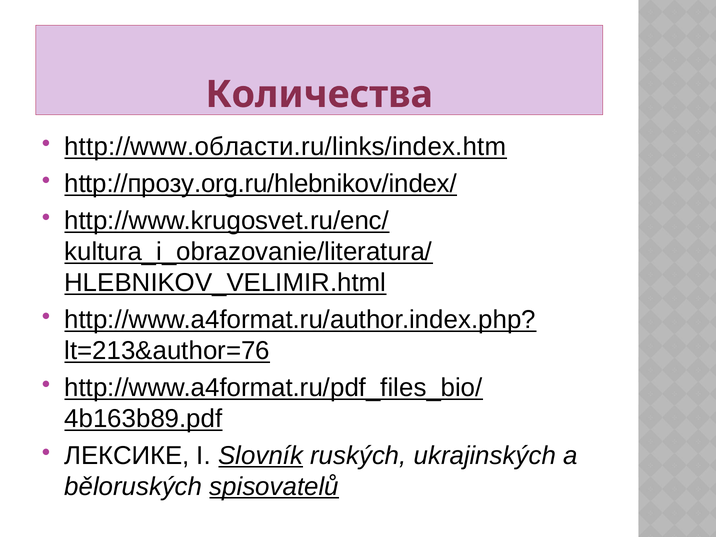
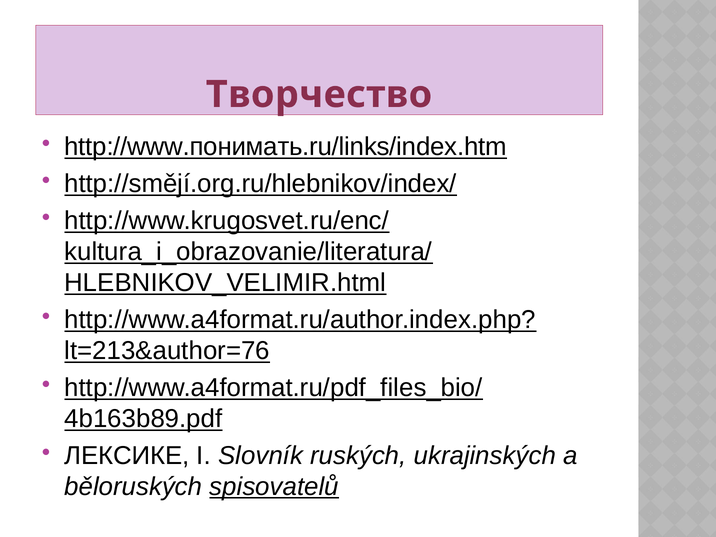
Количества: Количества -> Творчество (319, 95)
http://www.области.ru/links/index.htm: http://www.области.ru/links/index.htm -> http://www.понимать.ru/links/index.htm (285, 147)
http://прозу.org.ru/hlebnikov/index/: http://прозу.org.ru/hlebnikov/index/ -> http://smějí.org.ru/hlebnikov/index/ (260, 184)
Slovník underline: present -> none (261, 456)
